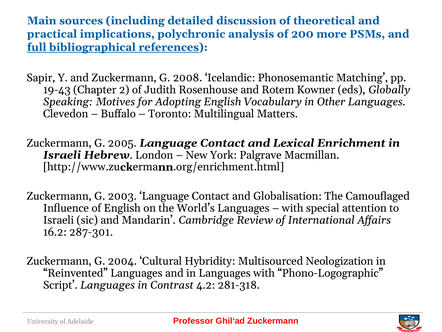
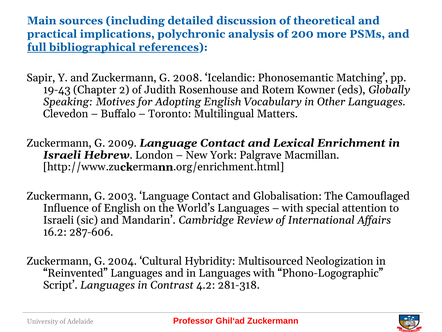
2005: 2005 -> 2009 (122, 143)
287-301: 287-301 -> 287-606 (91, 232)
